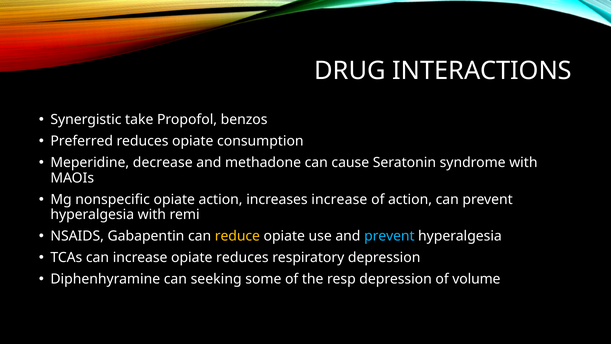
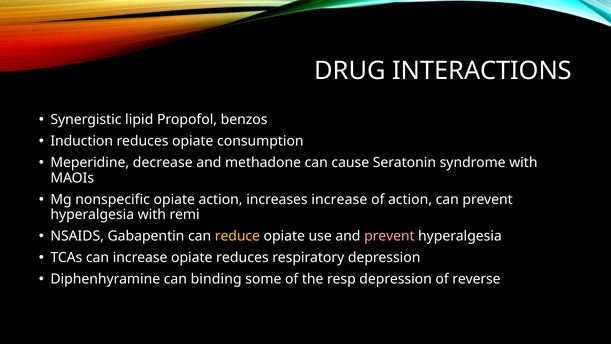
take: take -> lipid (139, 120)
Preferred: Preferred -> Induction (82, 141)
prevent colour: light blue -> pink (389, 236)
seeking: seeking -> binding (216, 279)
volume: volume -> reverse (476, 279)
